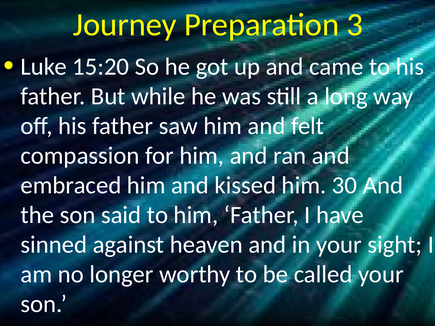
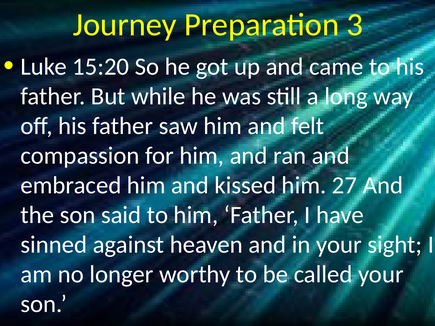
30: 30 -> 27 (345, 186)
